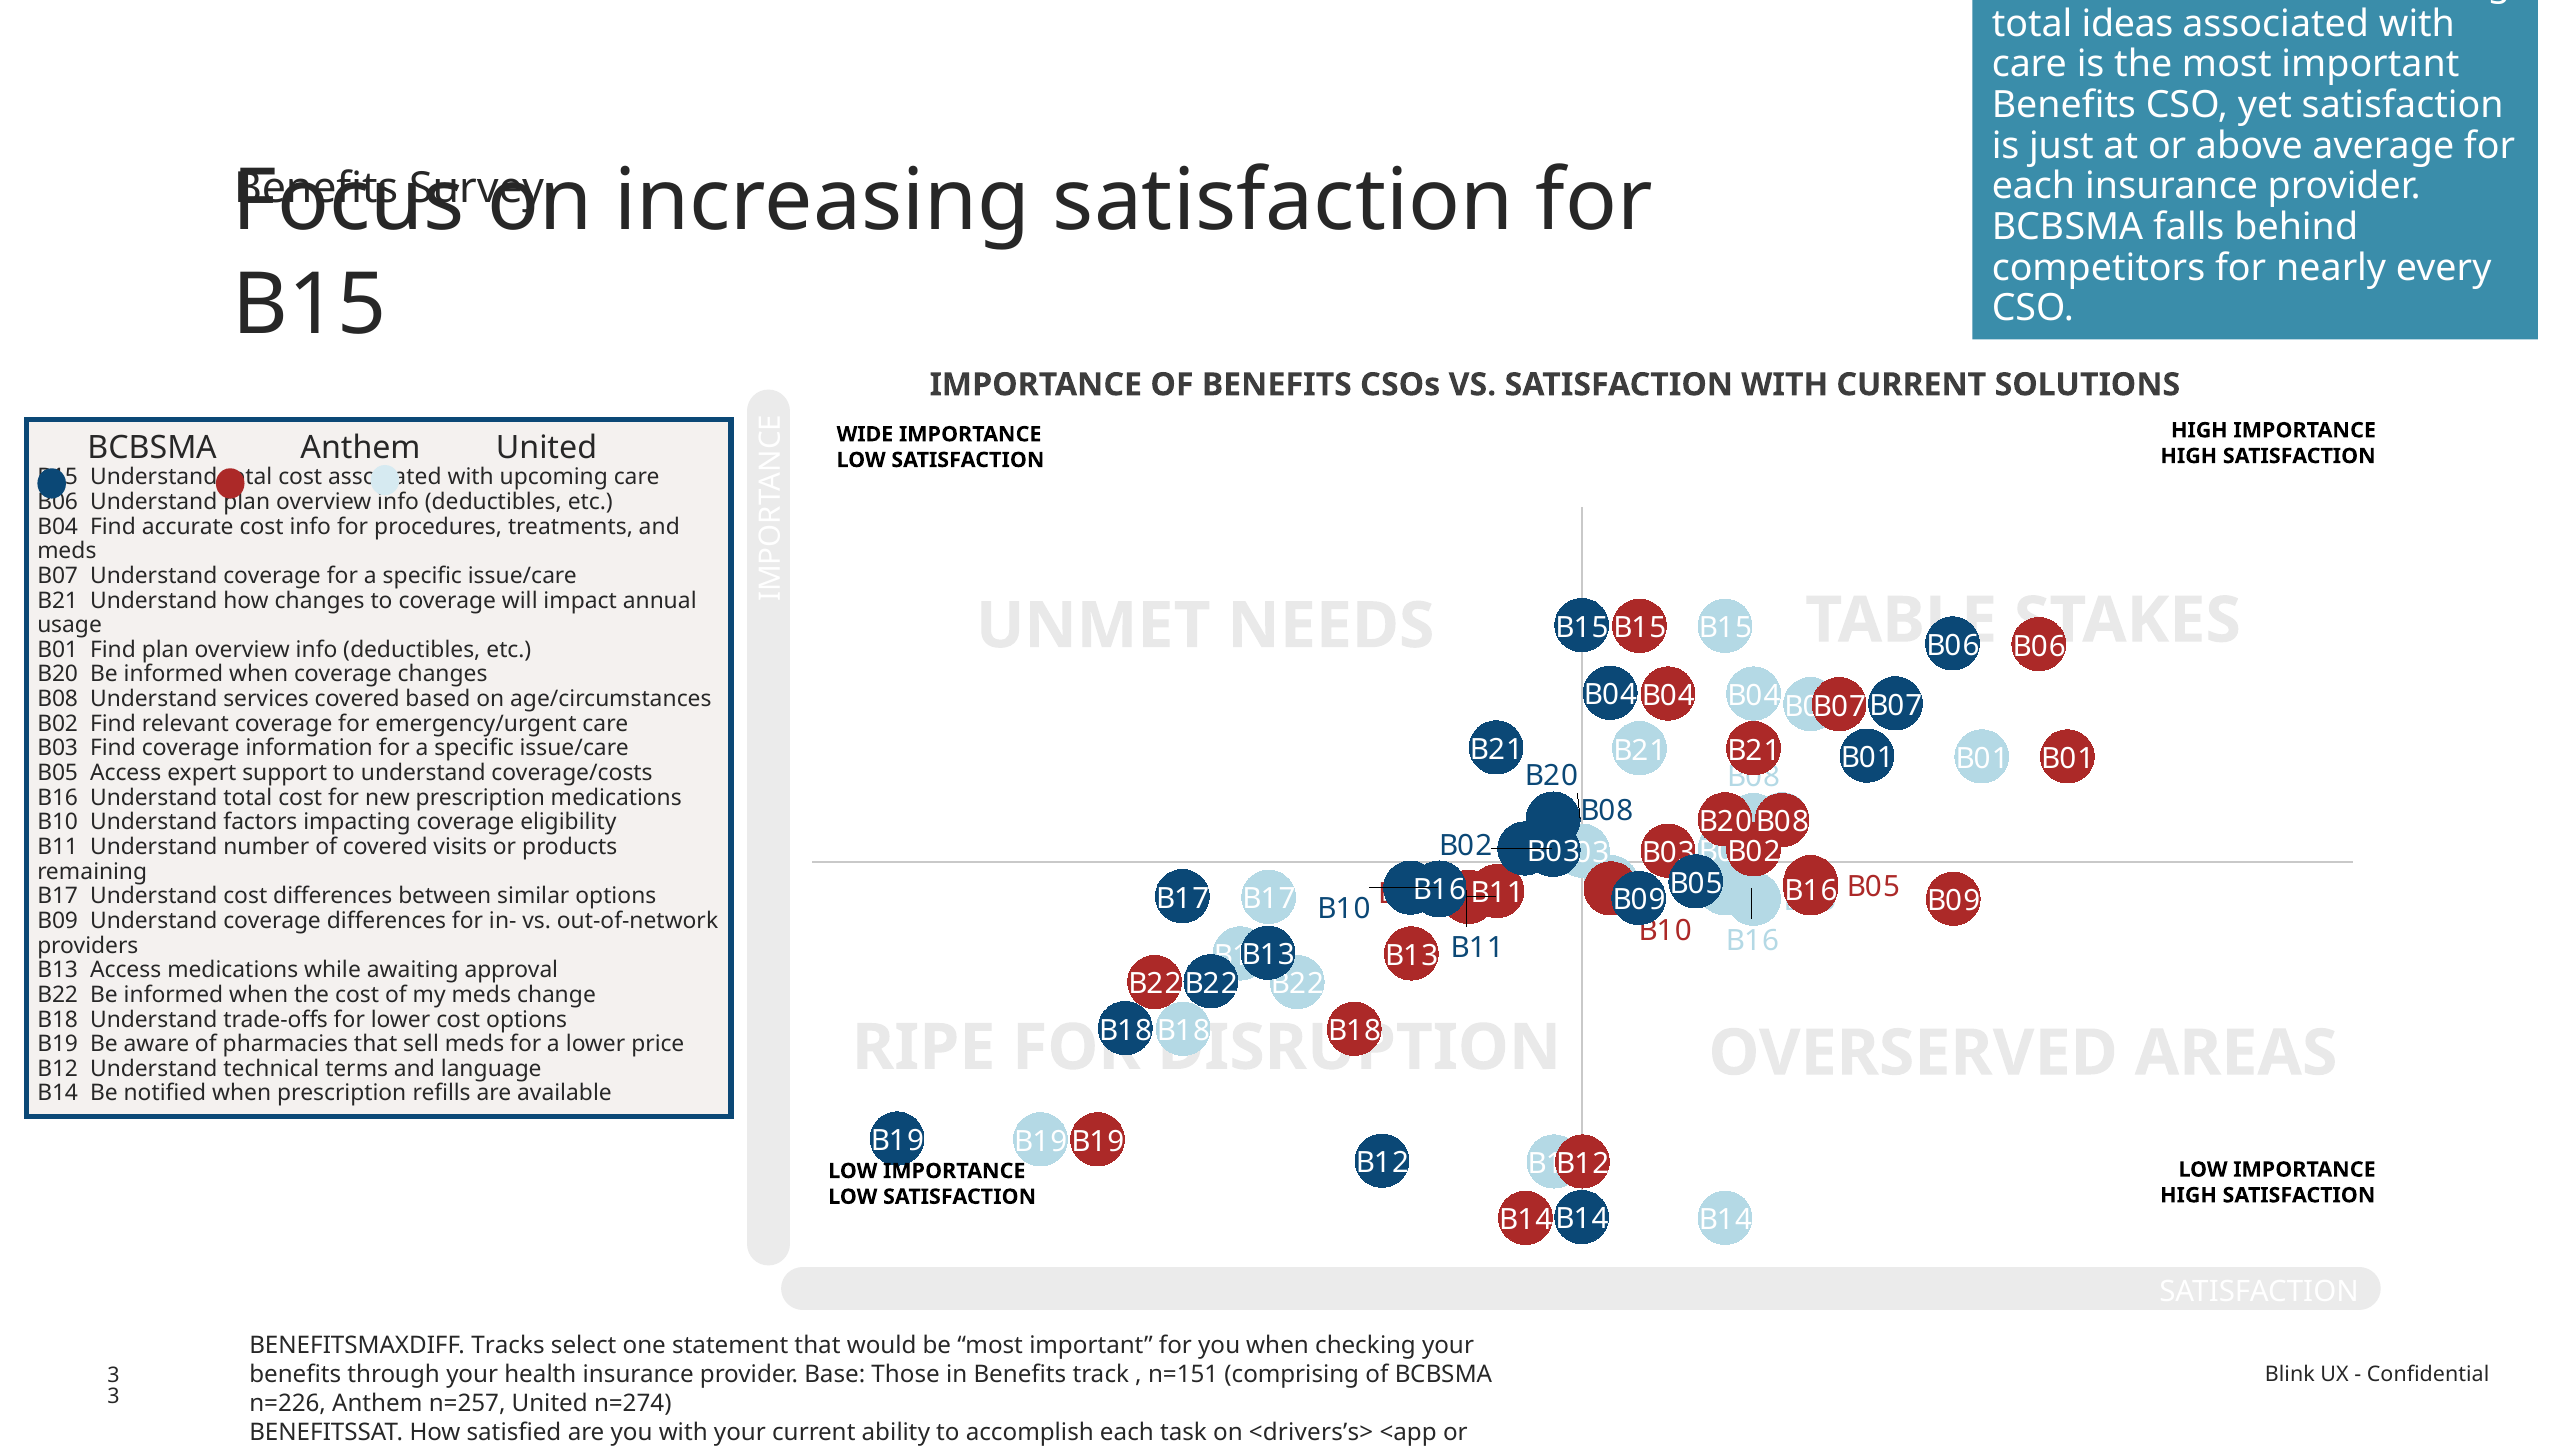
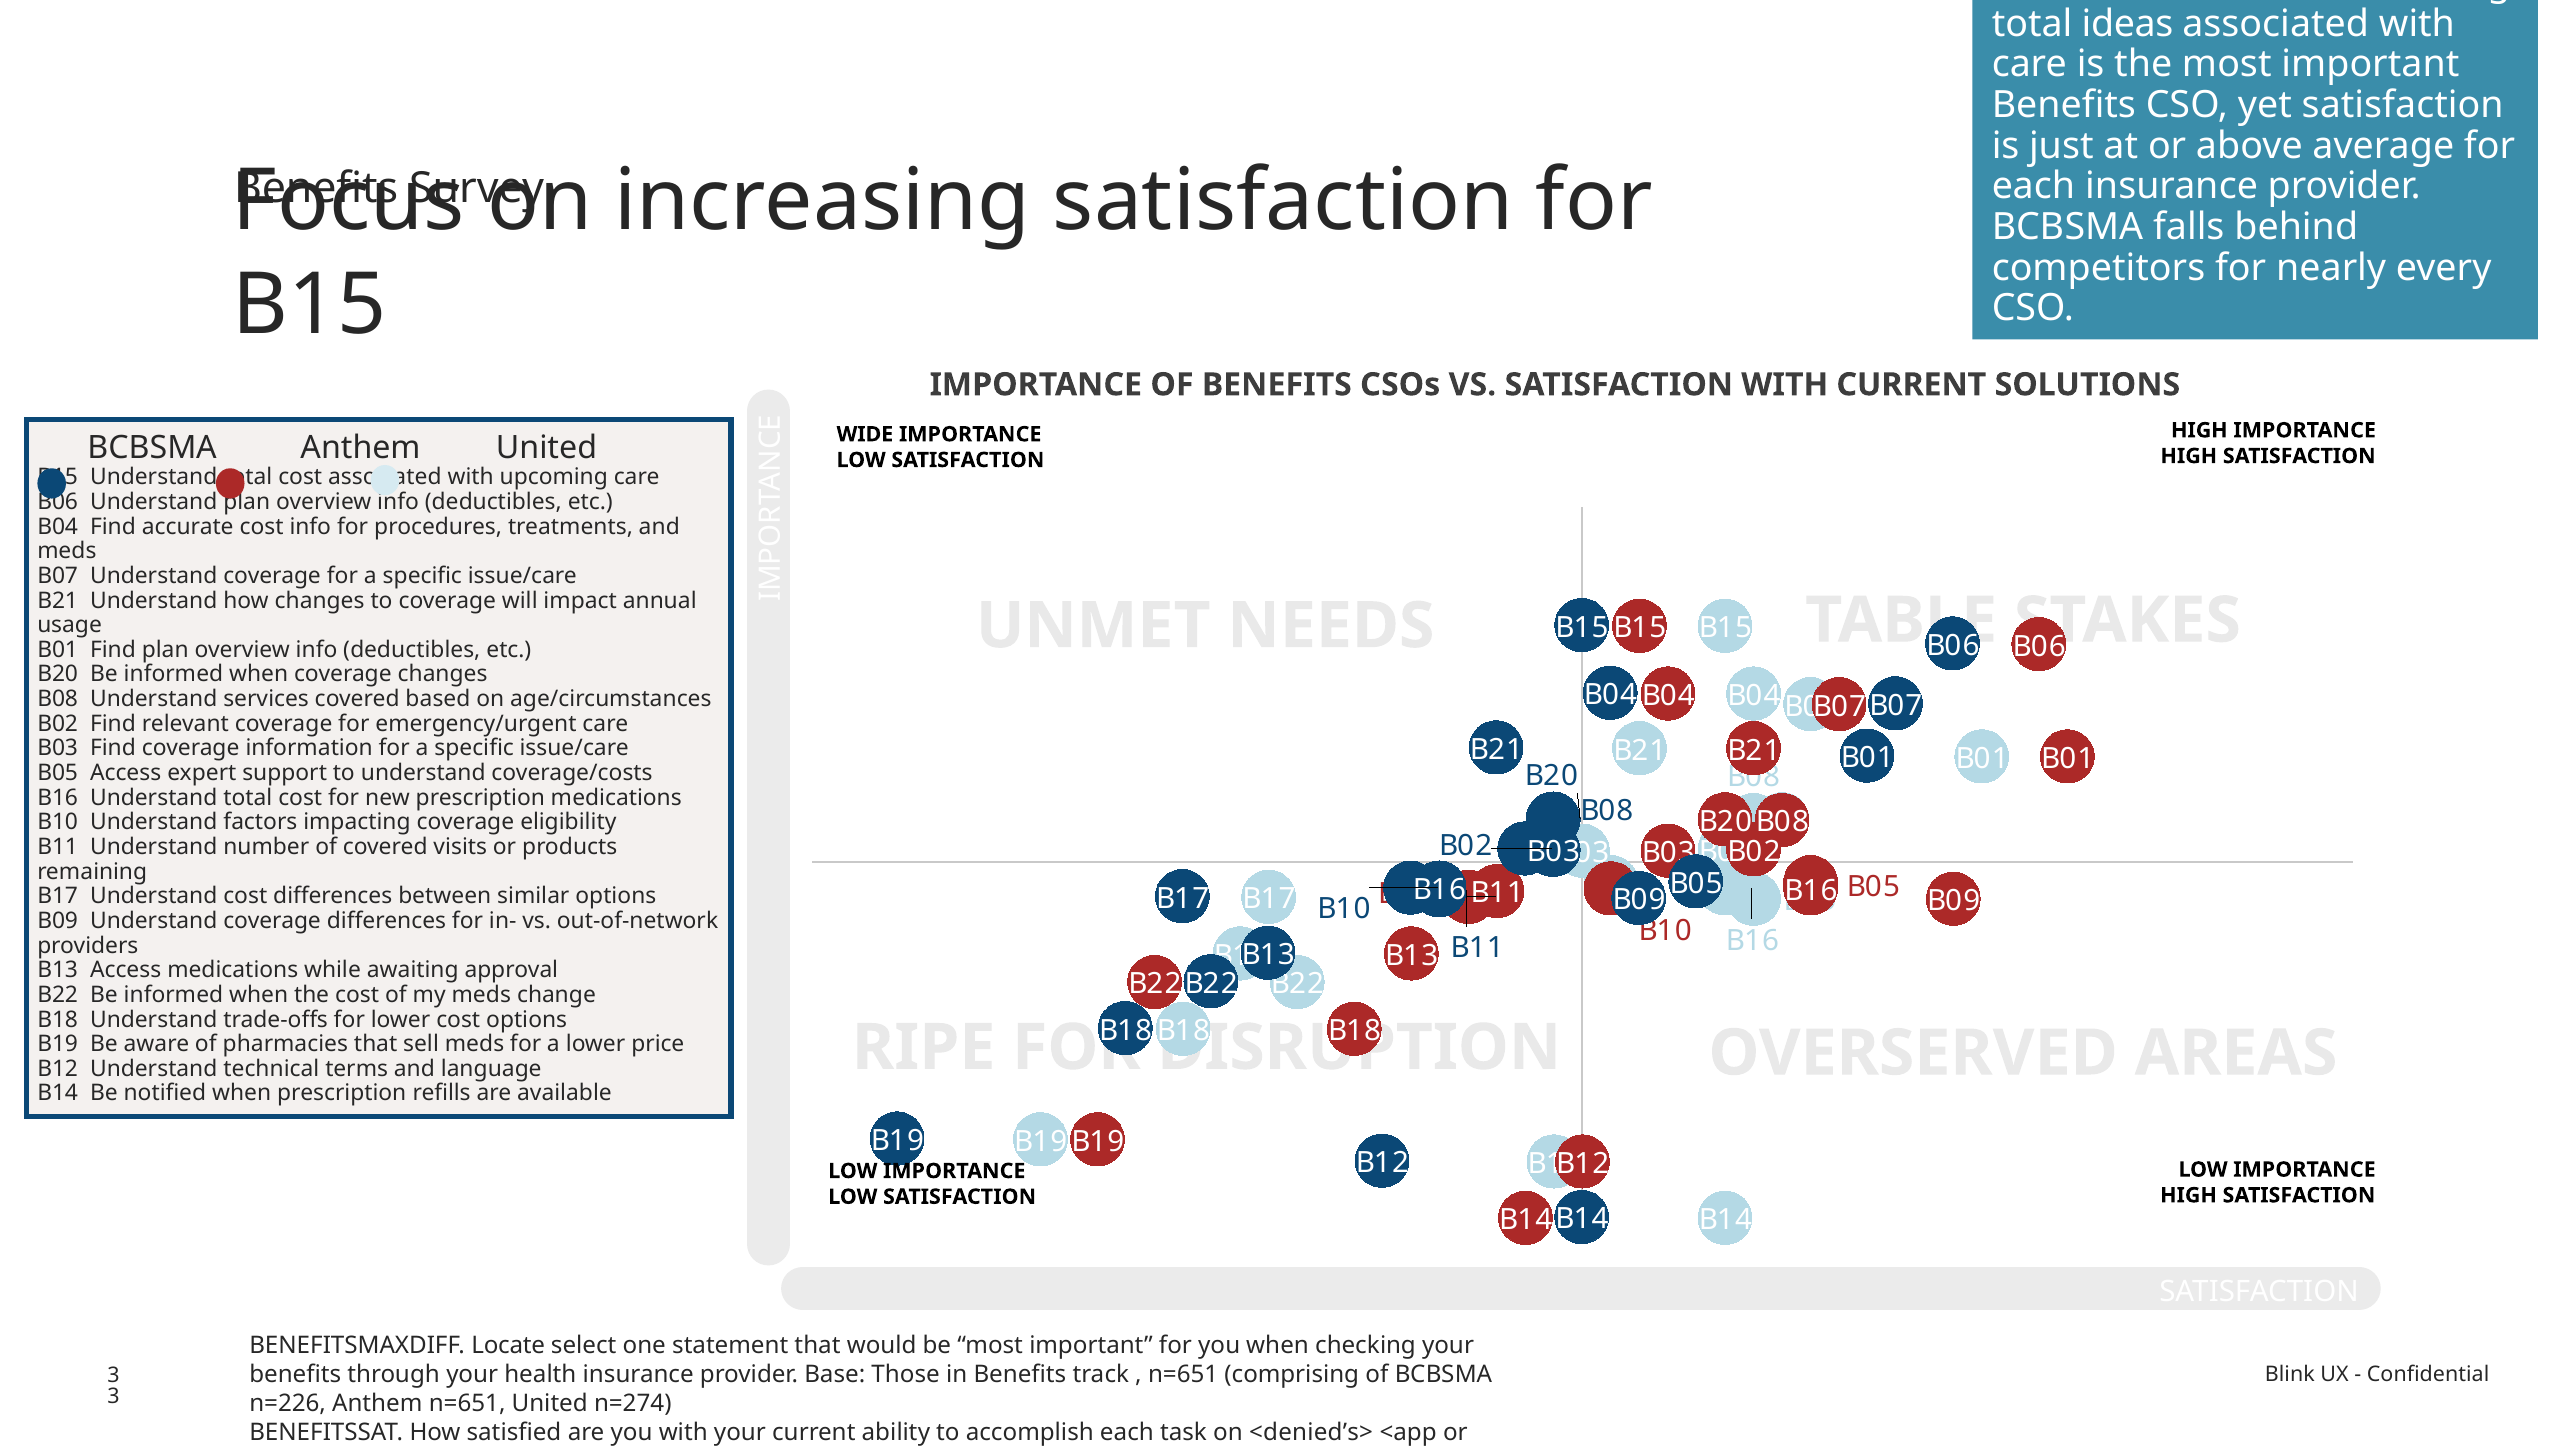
Tracks: Tracks -> Locate (508, 1345)
n=151: n=151 -> n=651 (1183, 1374)
Anthem n=257: n=257 -> n=651 (467, 1403)
<drivers’s>: <drivers’s> -> <denied’s> (1311, 1432)
